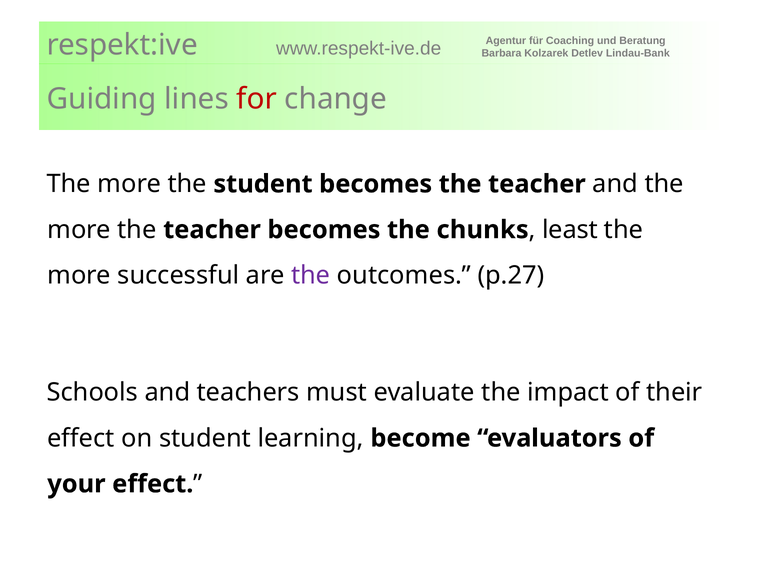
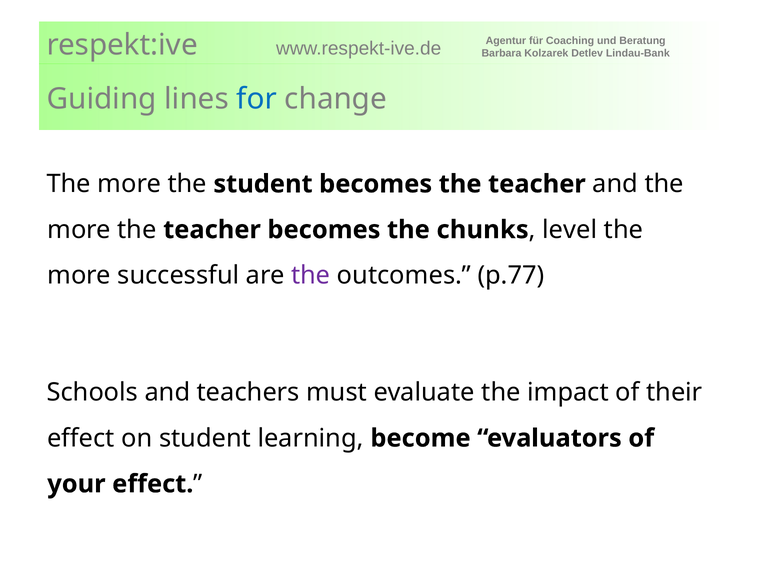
for colour: red -> blue (257, 99)
least: least -> level (570, 230)
p.27: p.27 -> p.77 (511, 276)
